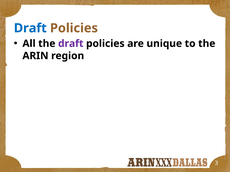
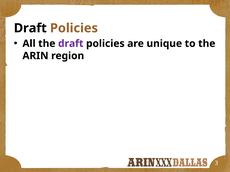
Draft colour: blue -> black (30, 28)
